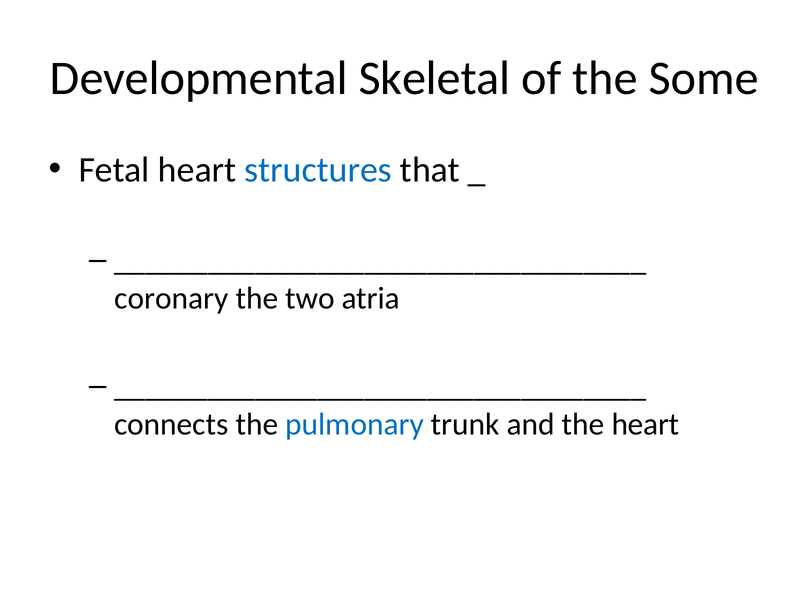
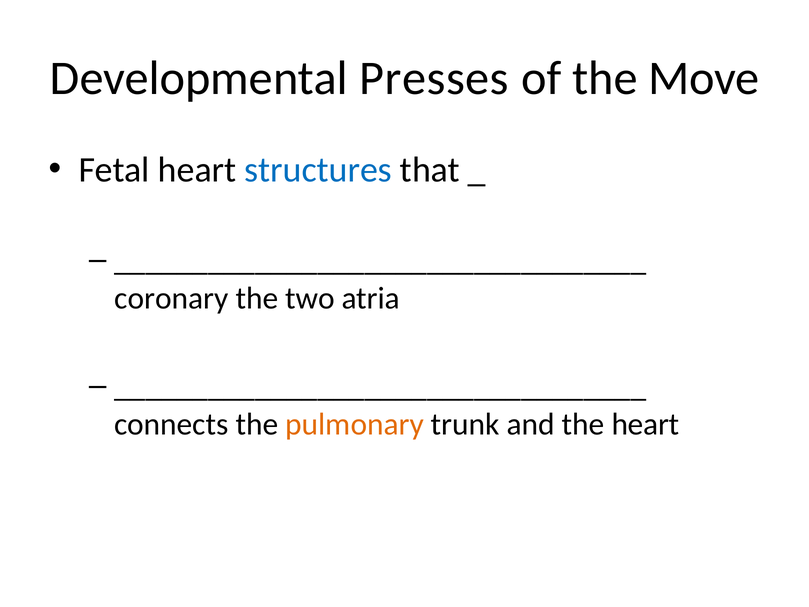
Skeletal: Skeletal -> Presses (434, 78)
Some: Some -> Move (704, 78)
pulmonary colour: blue -> orange (355, 424)
